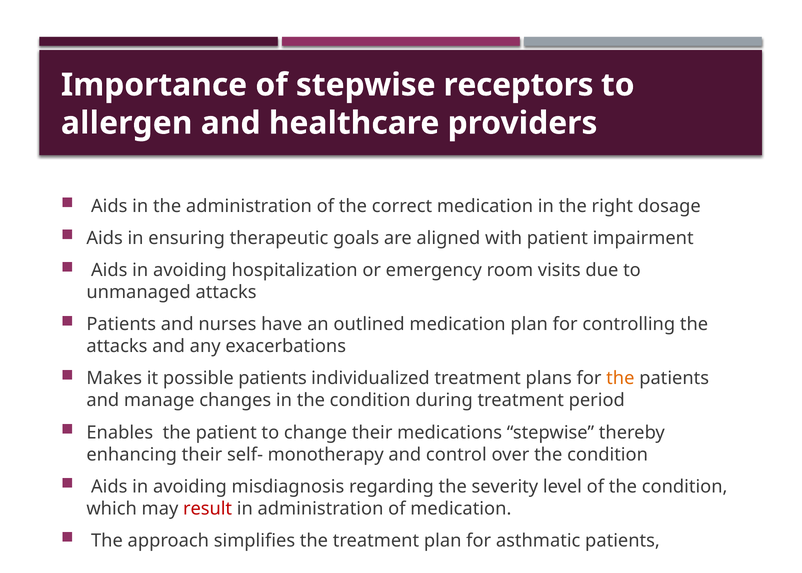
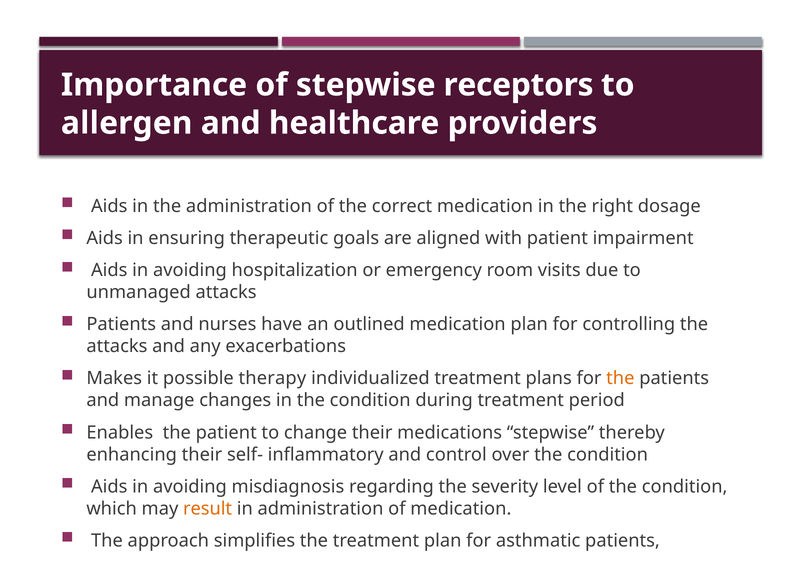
possible patients: patients -> therapy (272, 378)
monotherapy: monotherapy -> inflammatory (326, 454)
result colour: red -> orange (208, 508)
